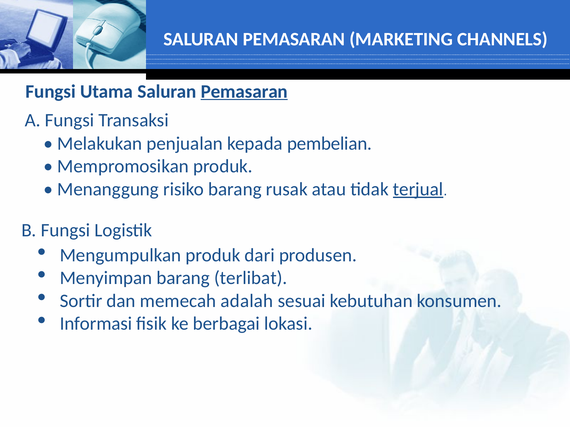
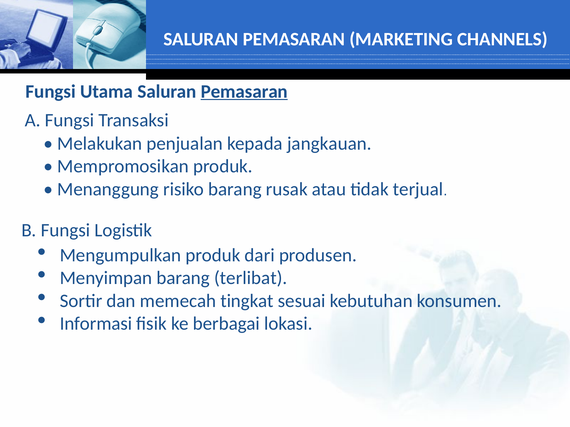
pembelian: pembelian -> jangkauan (329, 144)
terjual underline: present -> none (418, 189)
adalah: adalah -> tingkat (247, 301)
